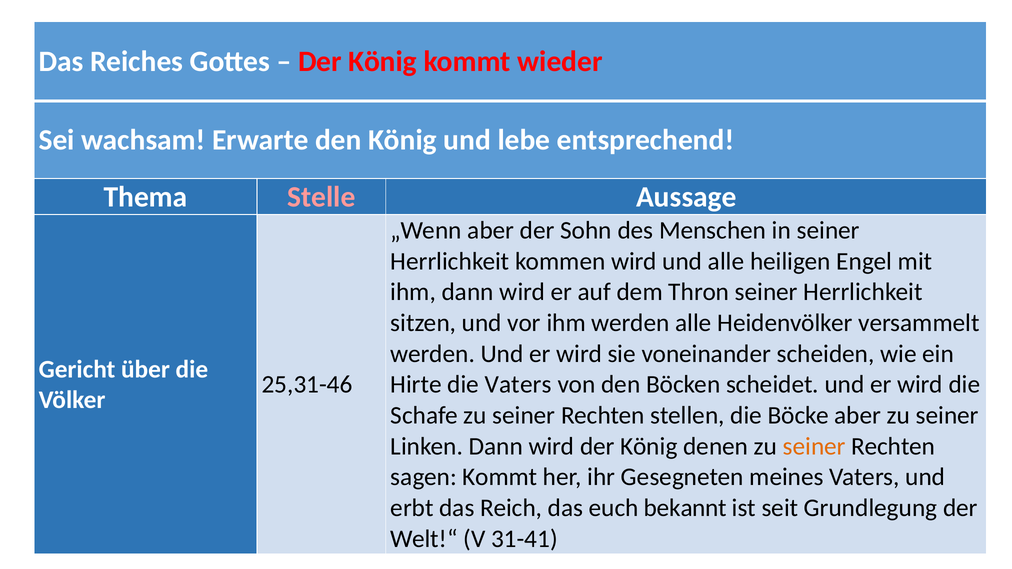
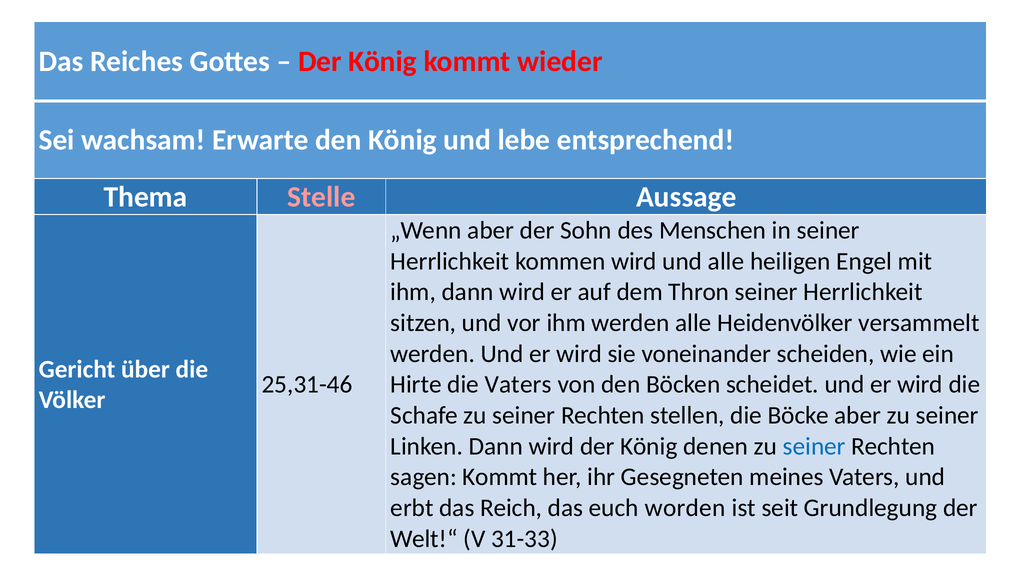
seiner colour: orange -> blue (814, 446)
bekannt: bekannt -> worden (685, 508)
31-41: 31-41 -> 31-33 (524, 539)
